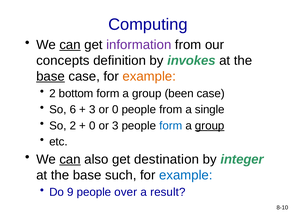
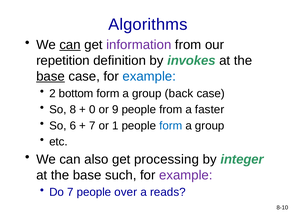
Computing: Computing -> Algorithms (148, 25)
concepts: concepts -> repetition (63, 61)
example colour: orange -> blue (149, 76)
been: been -> back (179, 93)
6: 6 -> 8 (73, 110)
3: 3 -> 0 (92, 110)
or 0: 0 -> 9 (115, 110)
single: single -> faster (210, 110)
So 2: 2 -> 6 (73, 126)
0: 0 -> 7 (92, 126)
or 3: 3 -> 1 (115, 126)
group underline: present -> none (210, 126)
can underline: present -> none (70, 159)
destination: destination -> processing (167, 159)
example colour: blue -> purple (186, 175)
Do 9: 9 -> 7 (70, 192)
result: result -> reads (168, 192)
